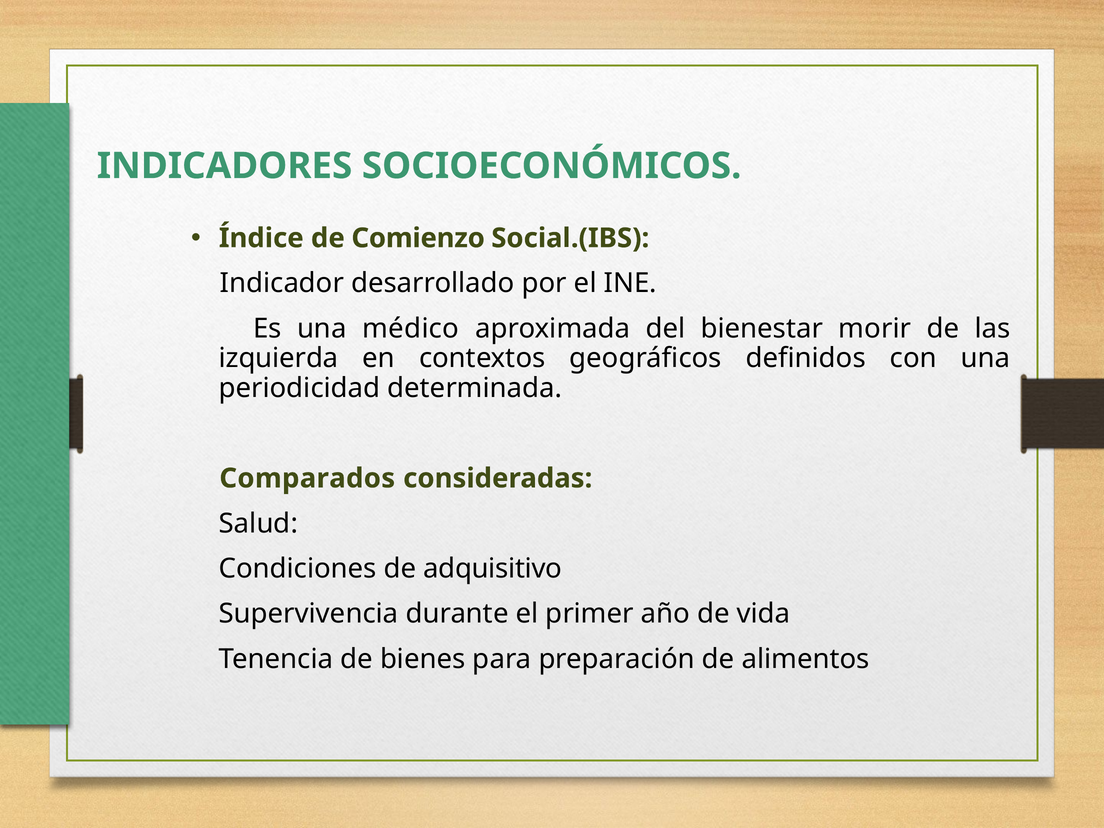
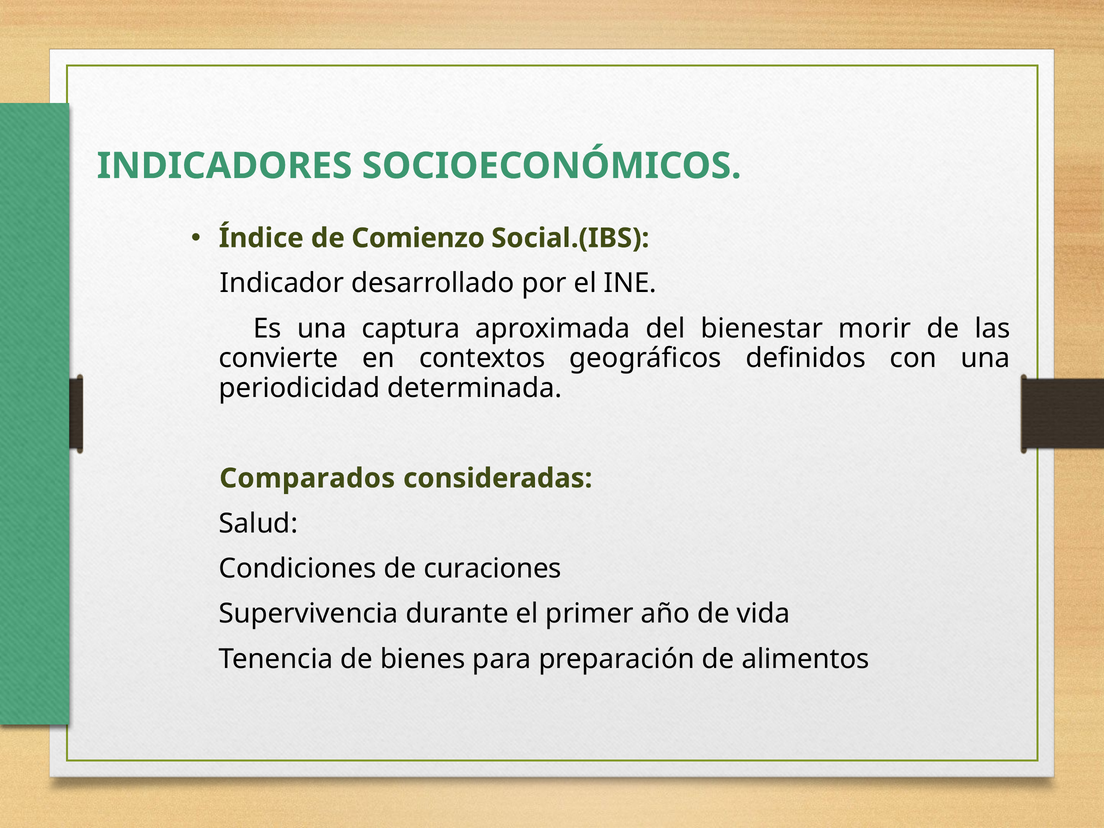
médico: médico -> captura (411, 328)
izquierda: izquierda -> convierte (279, 358)
adquisitivo: adquisitivo -> curaciones (493, 569)
